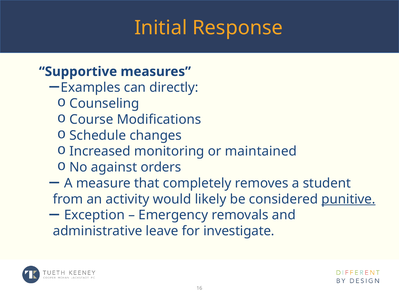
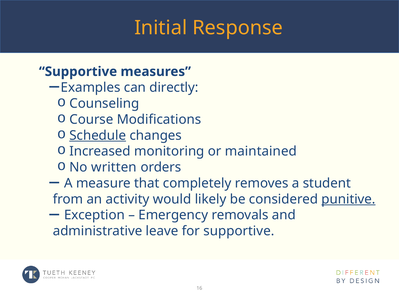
Schedule underline: none -> present (98, 135)
against: against -> written (114, 167)
for investigate: investigate -> supportive (239, 231)
